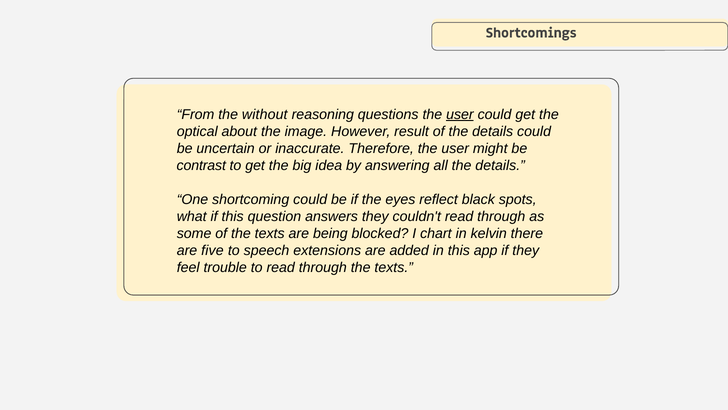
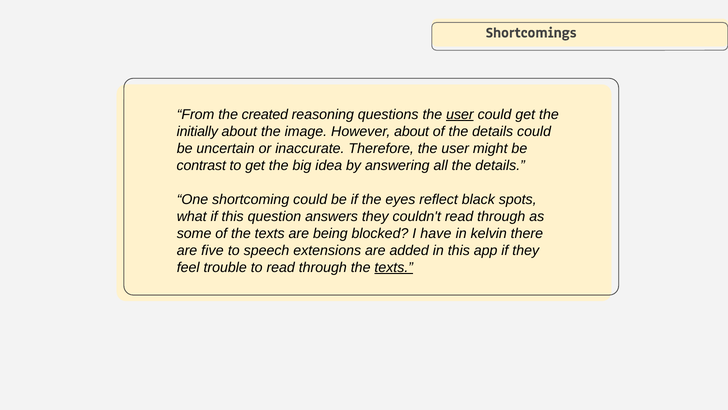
without: without -> created (265, 114)
optical: optical -> initially (197, 131)
However result: result -> about (412, 131)
chart: chart -> have (436, 233)
texts underline: none -> present (394, 267)
